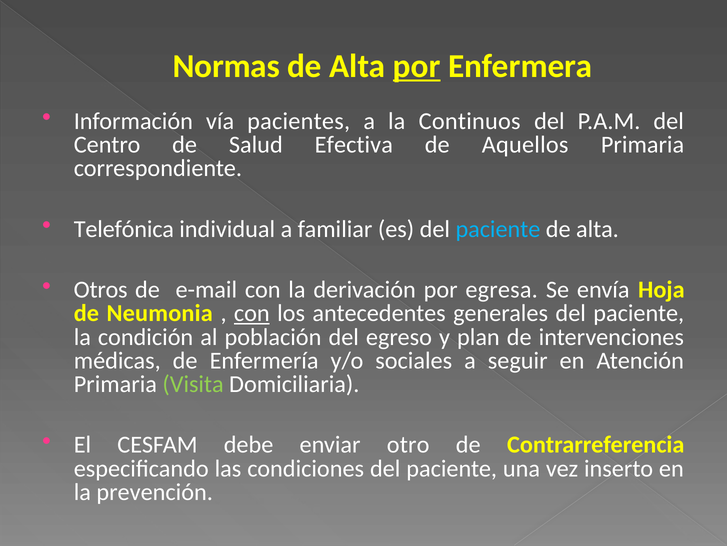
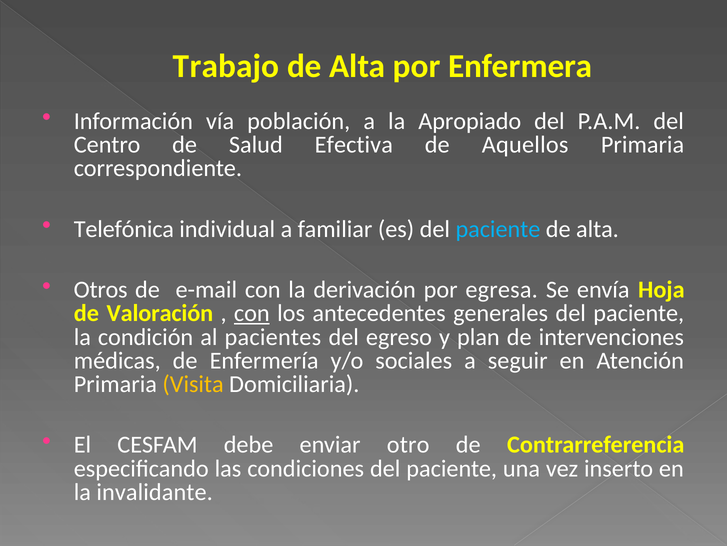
Normas: Normas -> Trabajo (226, 66)
por underline: present -> none (417, 66)
pacientes: pacientes -> población (299, 121)
Continuos: Continuos -> Apropiado (470, 121)
Neumonia: Neumonia -> Valoración (160, 313)
población: población -> pacientes (273, 337)
Visita colour: light green -> yellow (193, 384)
prevención: prevención -> invalidante (155, 492)
